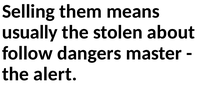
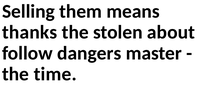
usually: usually -> thanks (30, 32)
alert: alert -> time (55, 74)
